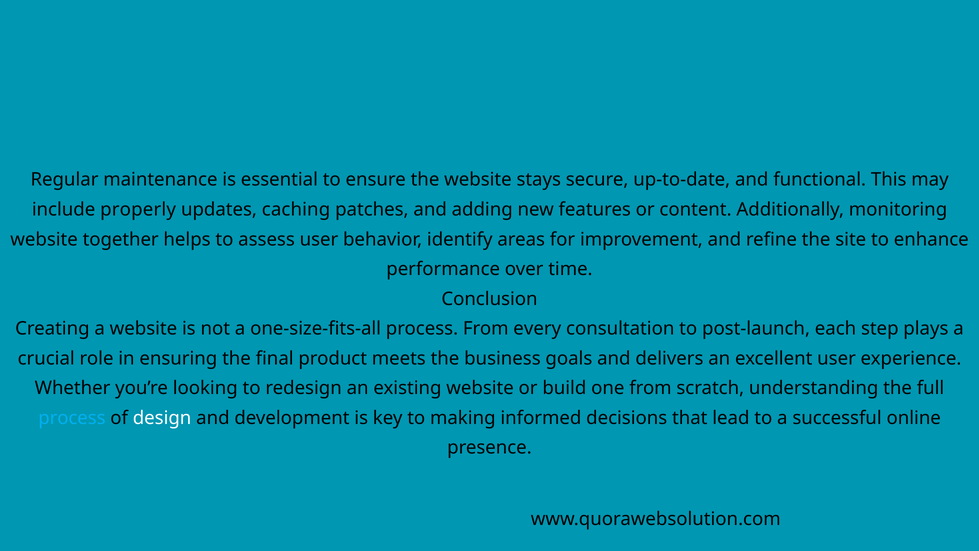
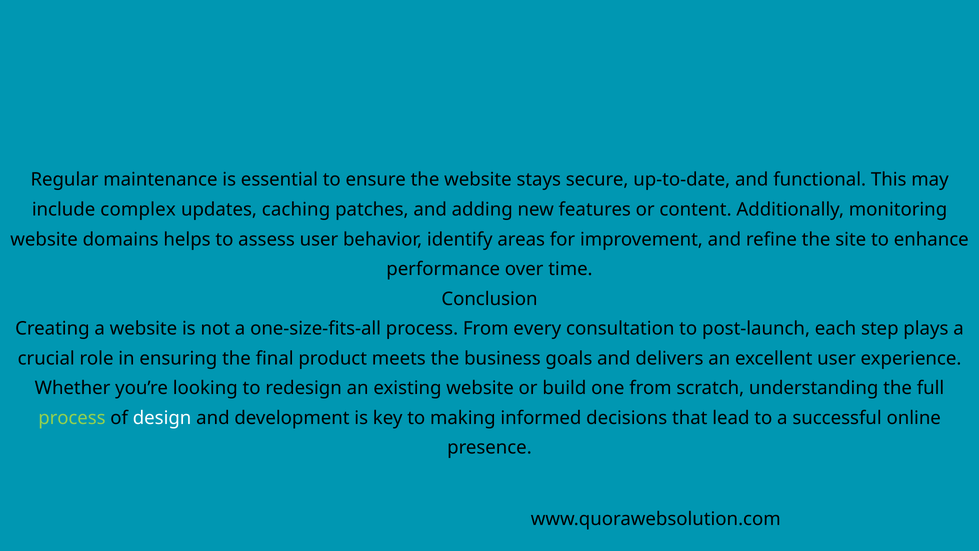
properly: properly -> complex (138, 209)
together: together -> domains (121, 239)
process colour: light blue -> light green (72, 418)
